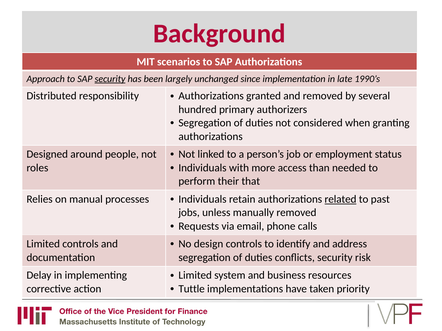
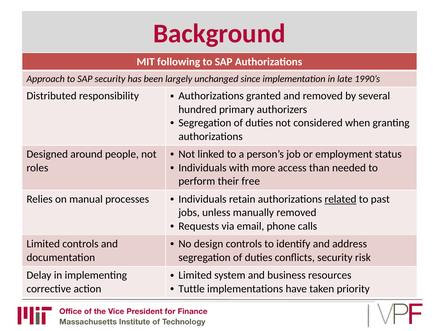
scenarios: scenarios -> following (179, 62)
security underline: present -> none (110, 79)
that: that -> free (251, 182)
